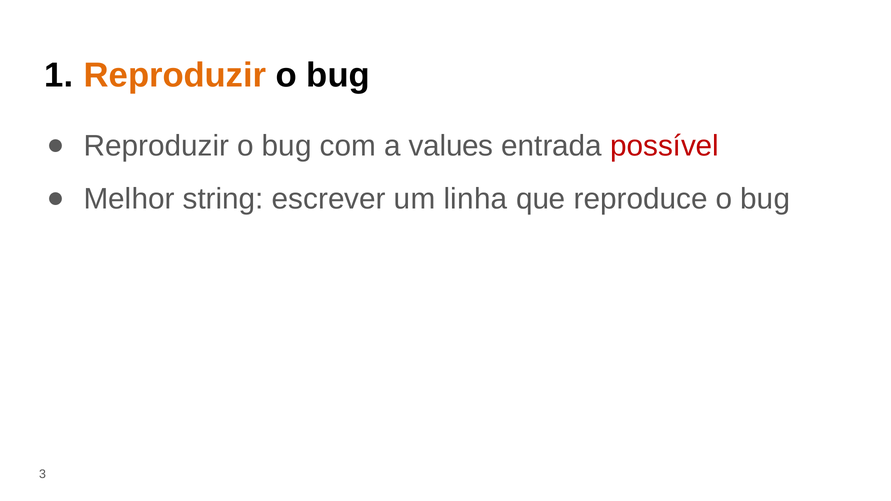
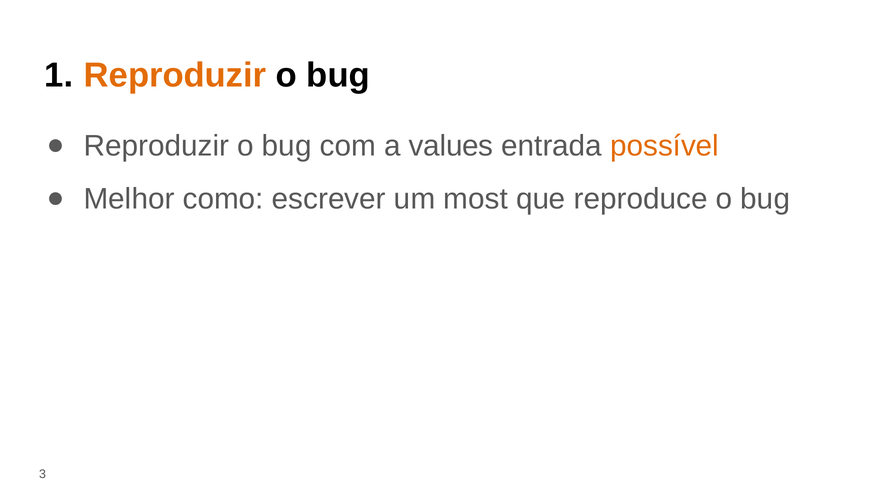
possível colour: red -> orange (665, 146)
string: string -> como (223, 199)
linha: linha -> most (476, 199)
